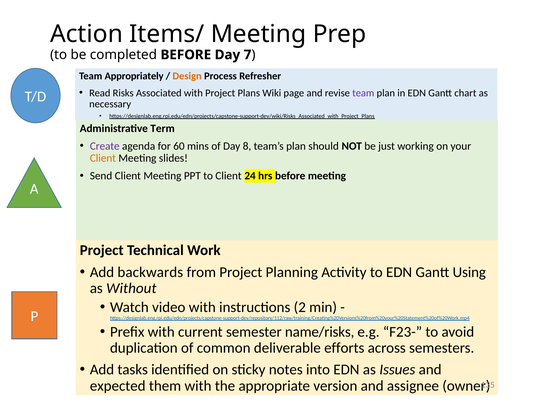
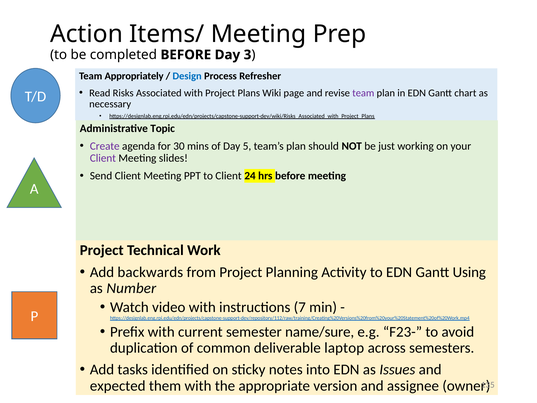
7: 7 -> 3 (248, 55)
Design colour: orange -> blue (187, 76)
Term: Term -> Topic (163, 128)
60: 60 -> 30 (179, 146)
8: 8 -> 5 (247, 146)
Client colour: orange -> purple (103, 158)
Without: Without -> Number (131, 288)
2: 2 -> 7 (300, 307)
name/risks: name/risks -> name/sure (320, 332)
efforts: efforts -> laptop (344, 348)
